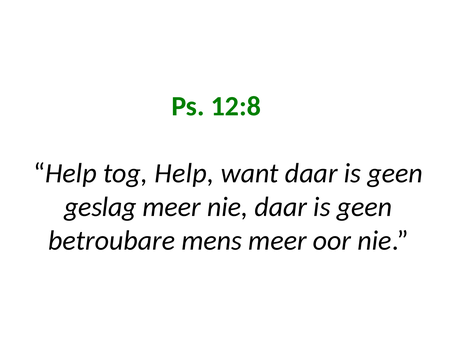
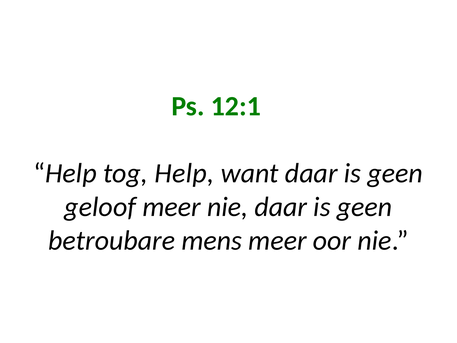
12:8: 12:8 -> 12:1 (236, 106)
geslag: geslag -> geloof (100, 207)
